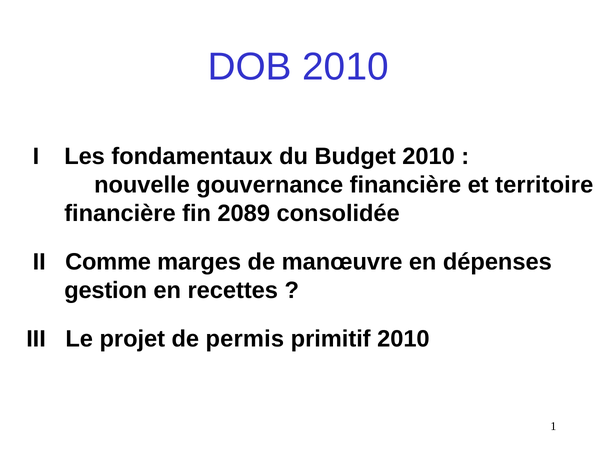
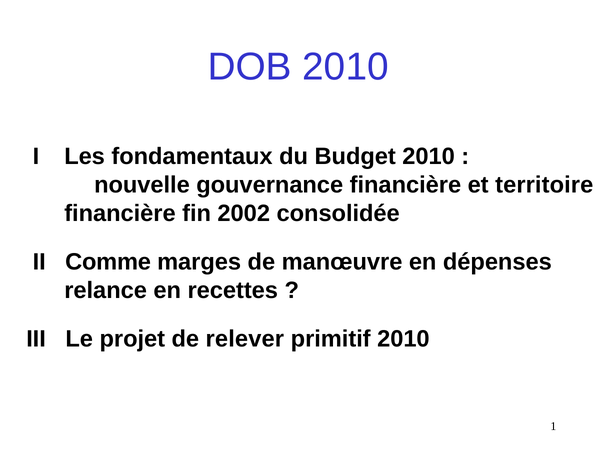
2089: 2089 -> 2002 (244, 213)
gestion: gestion -> relance (106, 291)
permis: permis -> relever (245, 339)
